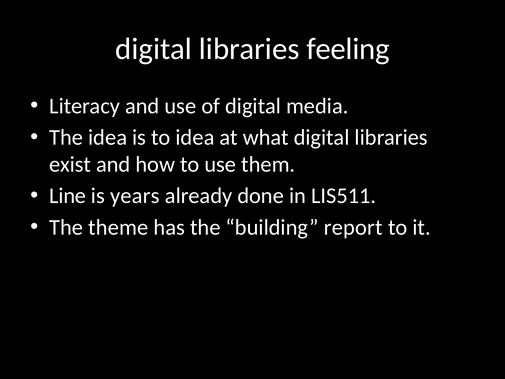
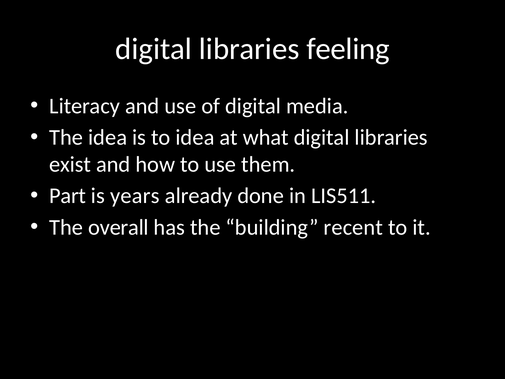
Line: Line -> Part (68, 196)
theme: theme -> overall (118, 227)
report: report -> recent (353, 227)
